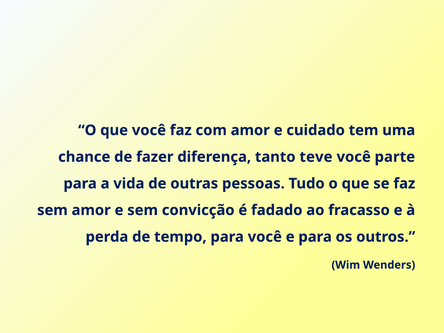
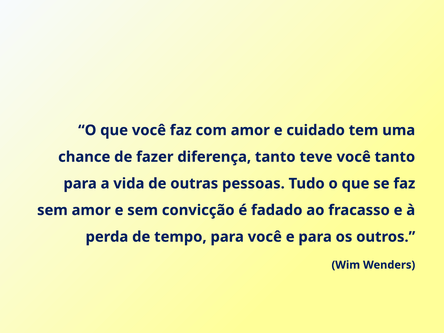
você parte: parte -> tanto (395, 157)
